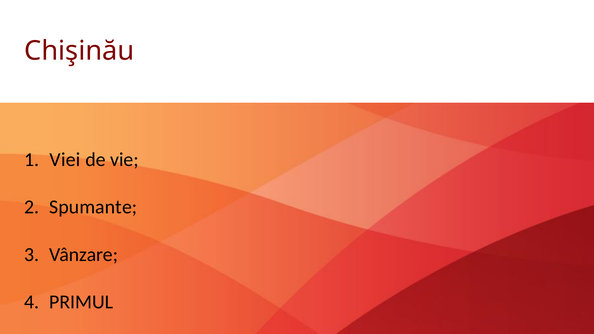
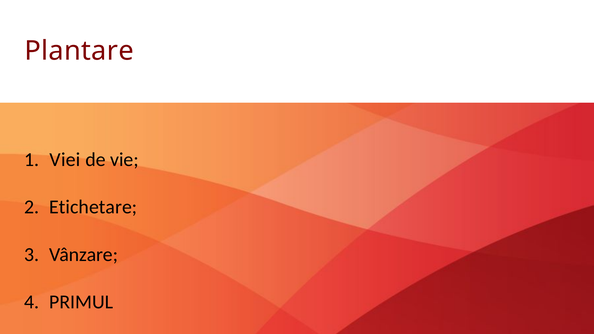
Chişinău: Chişinău -> Plantare (79, 51)
Spumante: Spumante -> Etichetare (93, 207)
